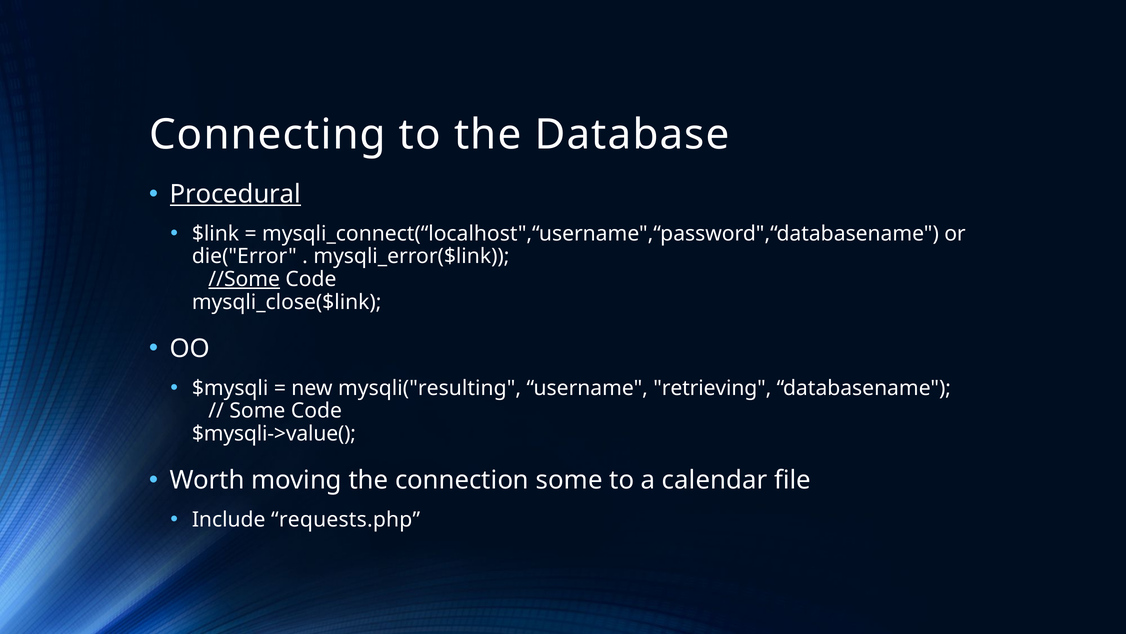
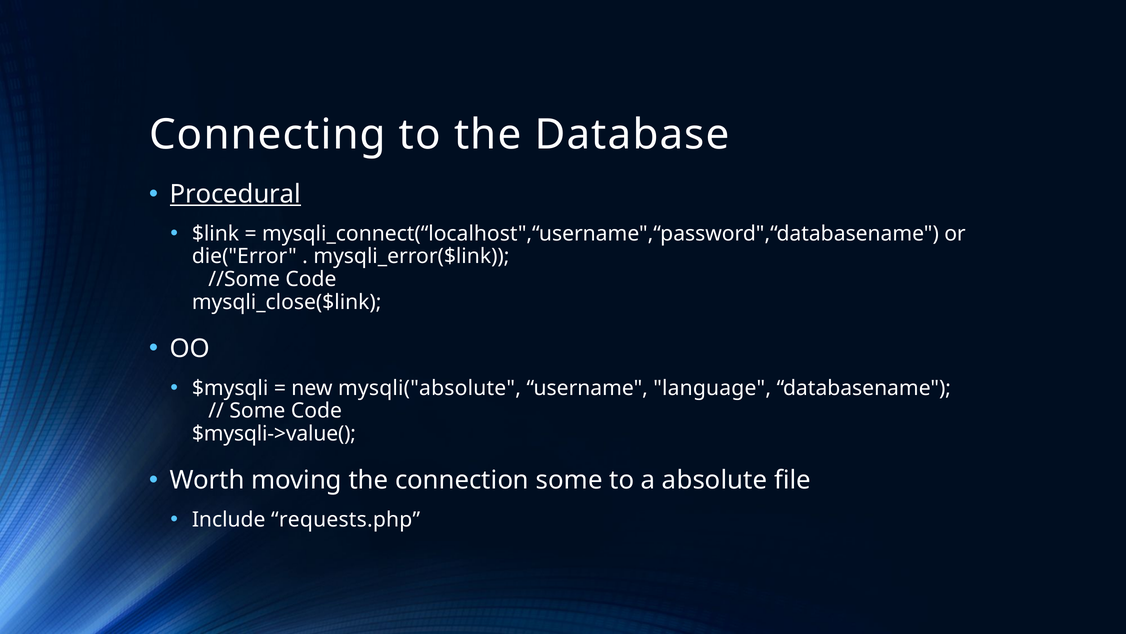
//Some underline: present -> none (244, 279)
mysqli("resulting: mysqli("resulting -> mysqli("absolute (429, 388)
retrieving: retrieving -> language (712, 388)
calendar: calendar -> absolute (715, 480)
